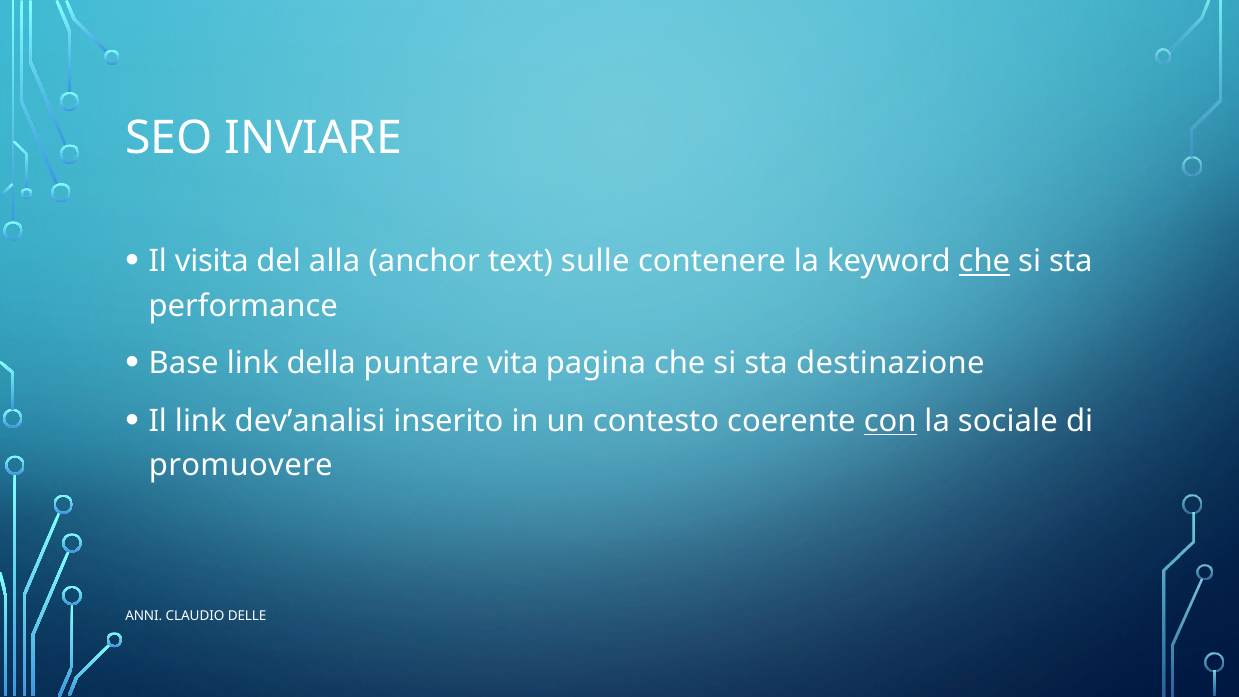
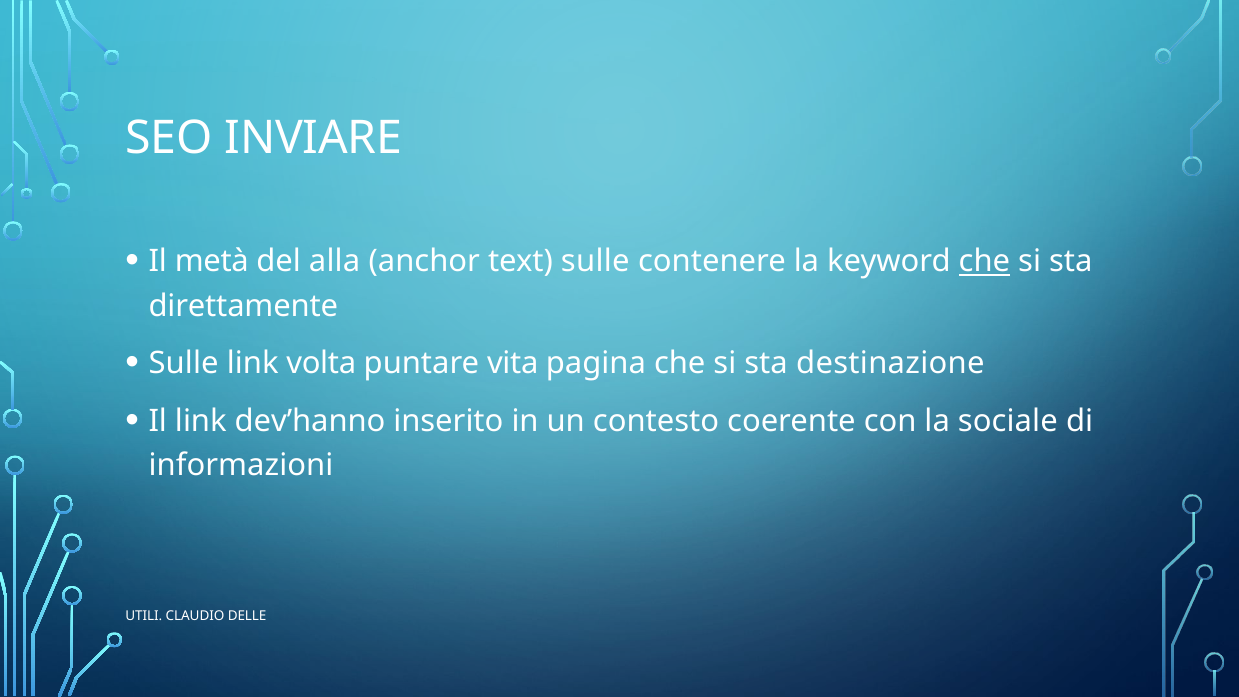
visita: visita -> metà (212, 261)
performance: performance -> direttamente (243, 306)
Base: Base -> Sulle (184, 364)
della: della -> volta (321, 364)
dev’analisi: dev’analisi -> dev’hanno (310, 421)
con underline: present -> none (890, 421)
promuovere: promuovere -> informazioni (241, 466)
ANNI: ANNI -> UTILI (144, 616)
